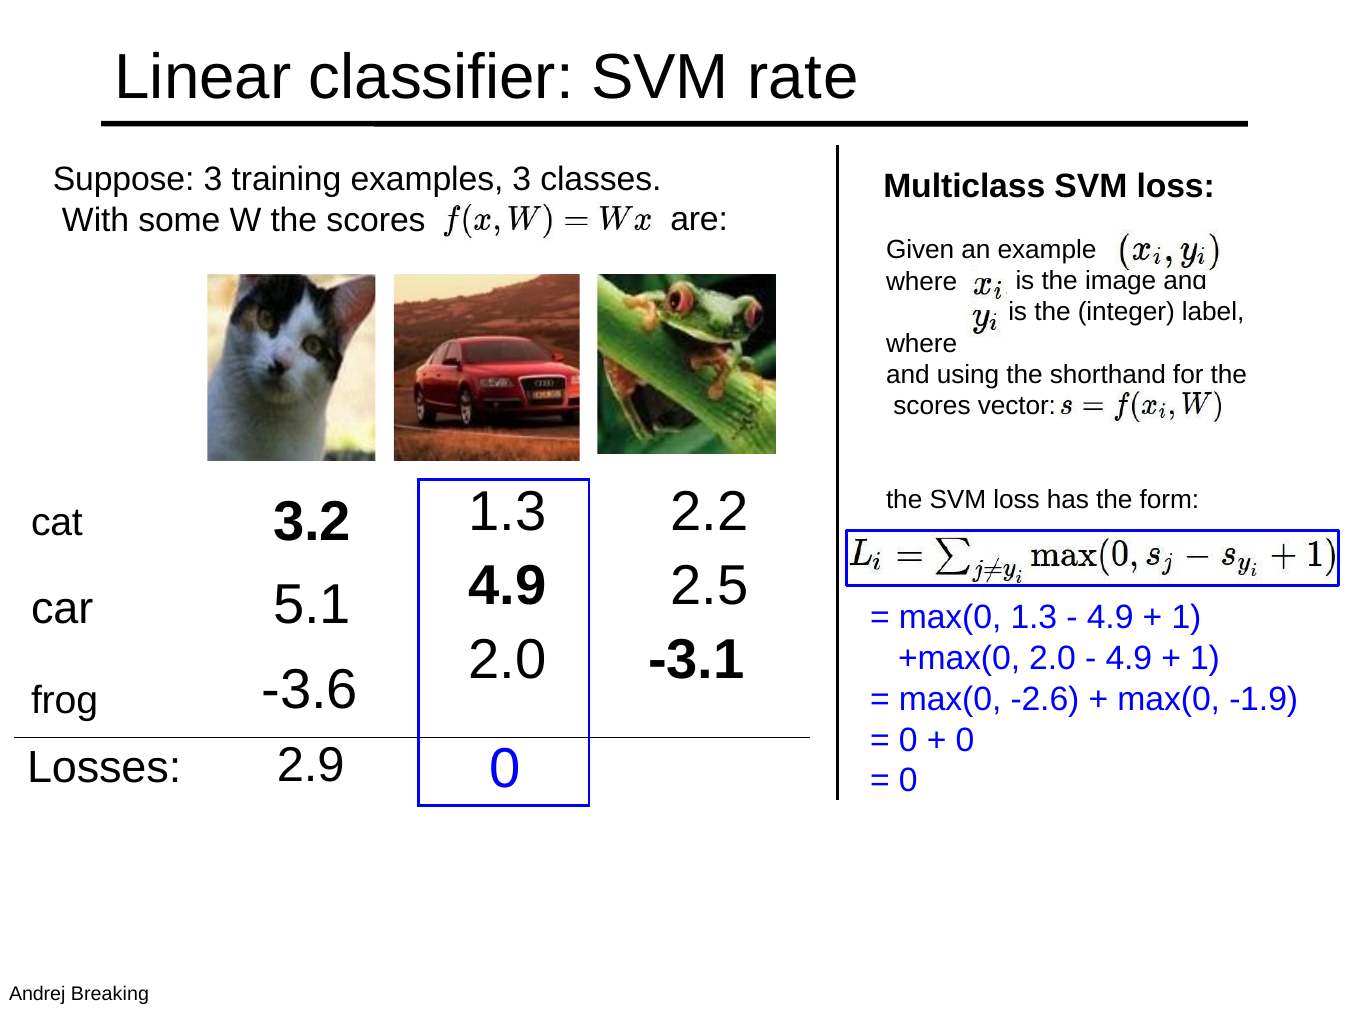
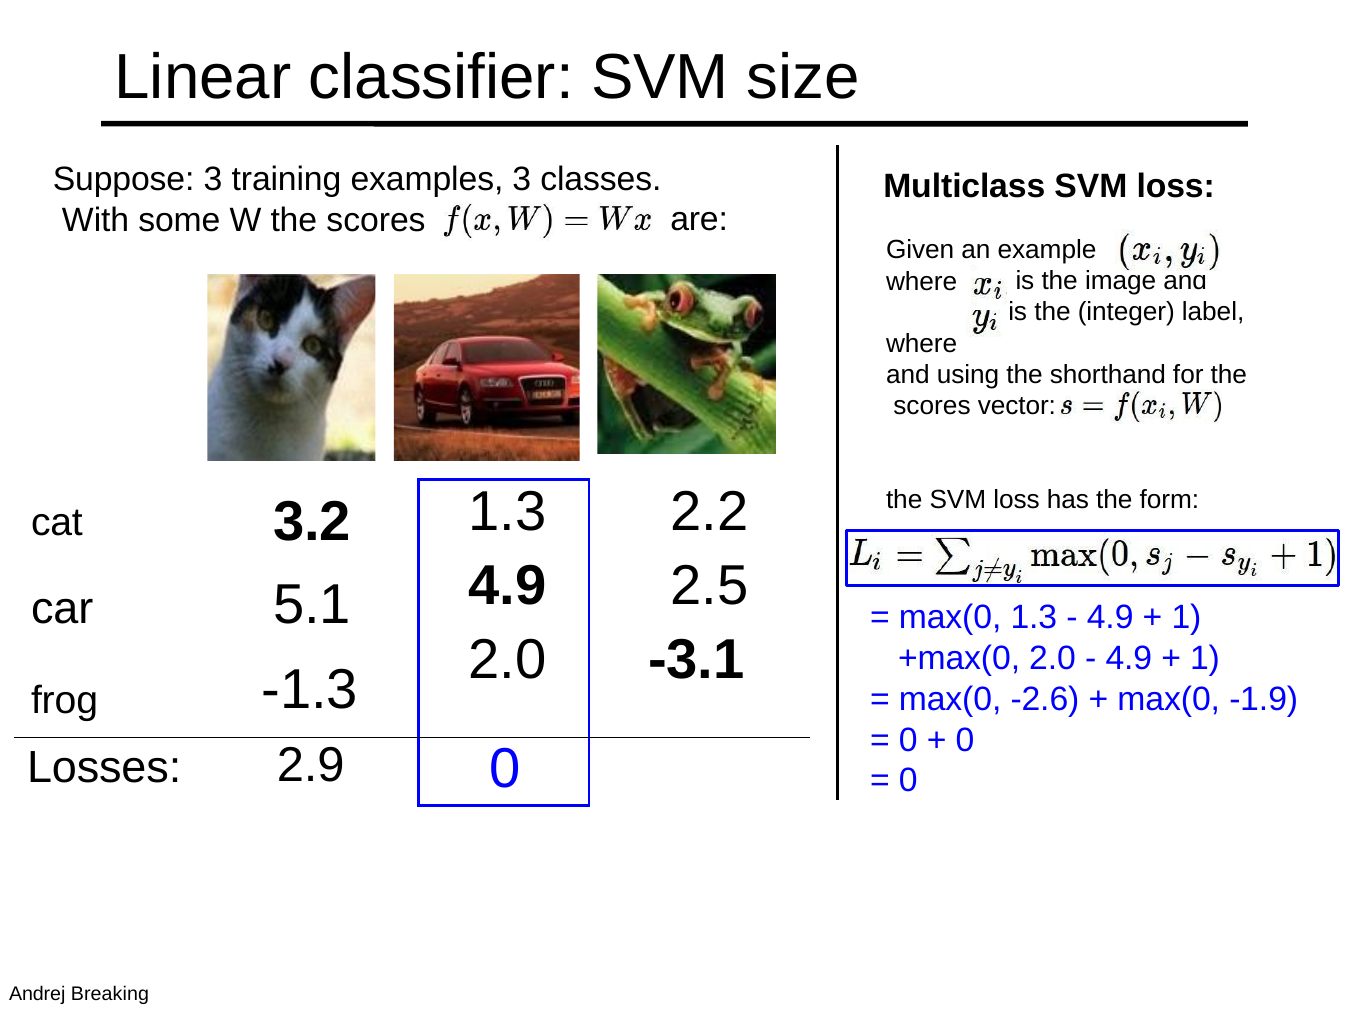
rate: rate -> size (803, 78)
-3.6: -3.6 -> -1.3 (310, 689)
